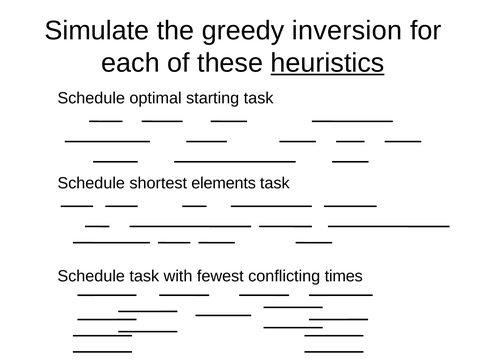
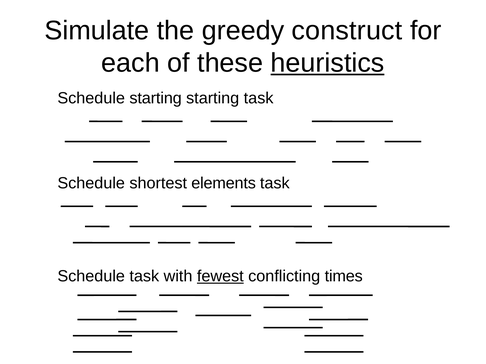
inversion: inversion -> construct (347, 31)
Schedule optimal: optimal -> starting (156, 98)
fewest underline: none -> present (220, 276)
